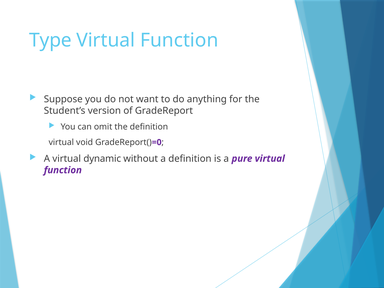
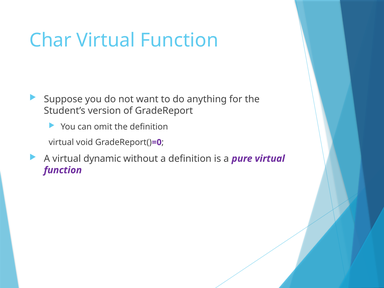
Type: Type -> Char (50, 40)
